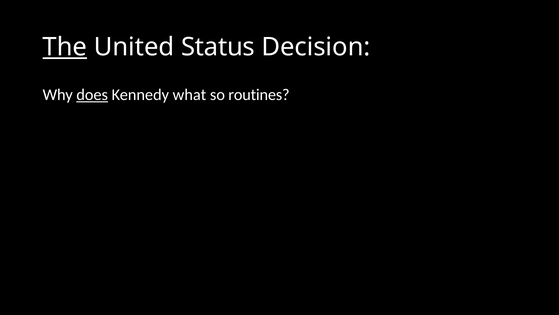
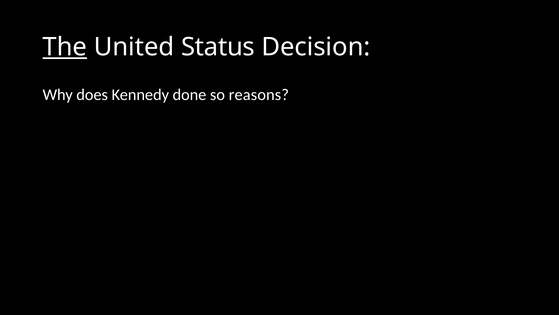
does underline: present -> none (92, 95)
what: what -> done (189, 95)
routines: routines -> reasons (259, 95)
